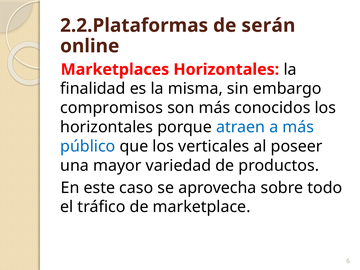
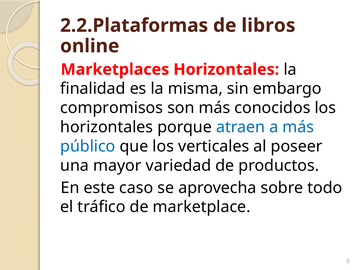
serán: serán -> libros (268, 26)
